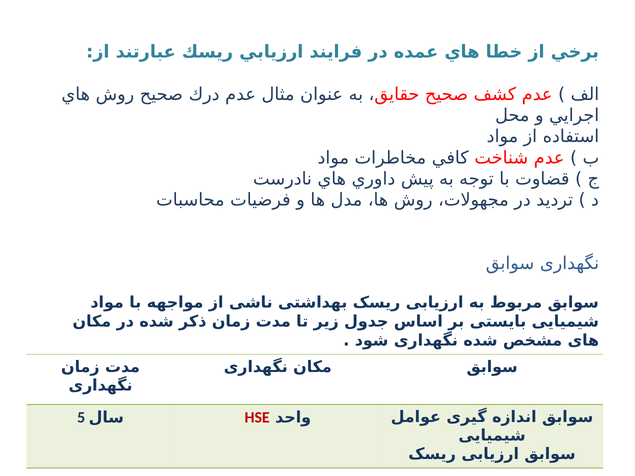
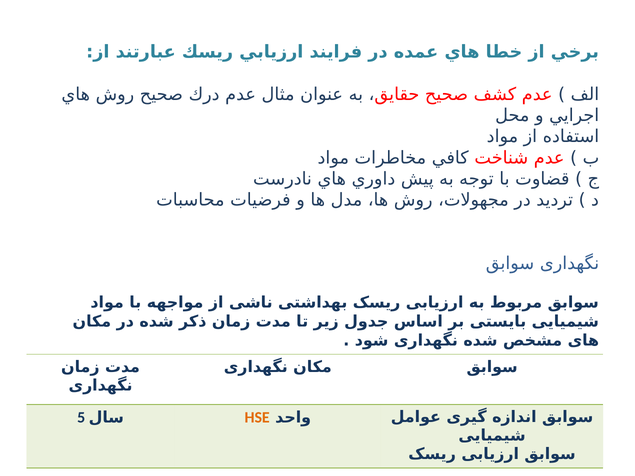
HSE colour: red -> orange (257, 418)
